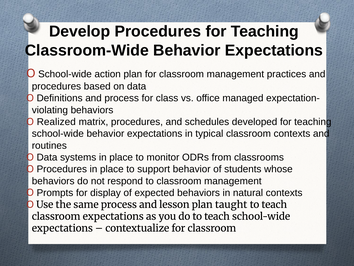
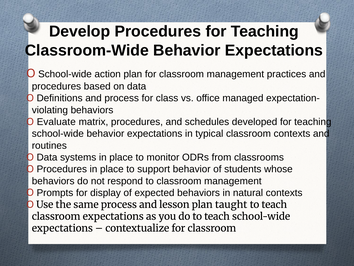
Realized: Realized -> Evaluate (56, 122)
